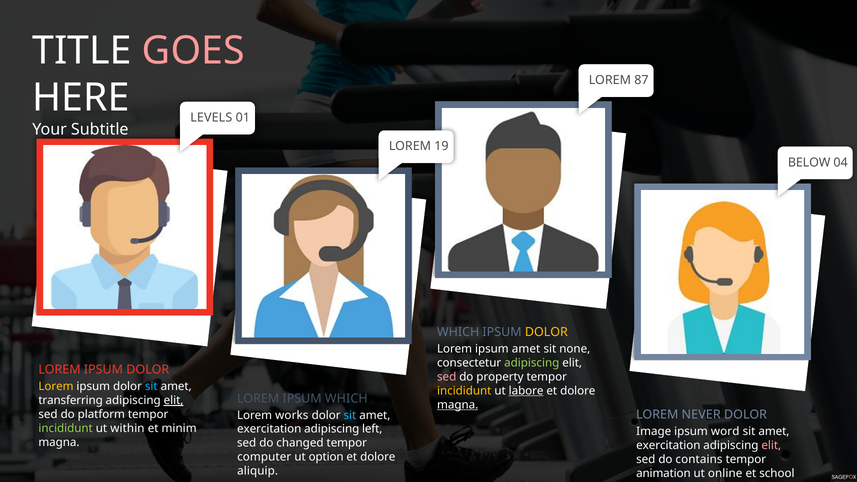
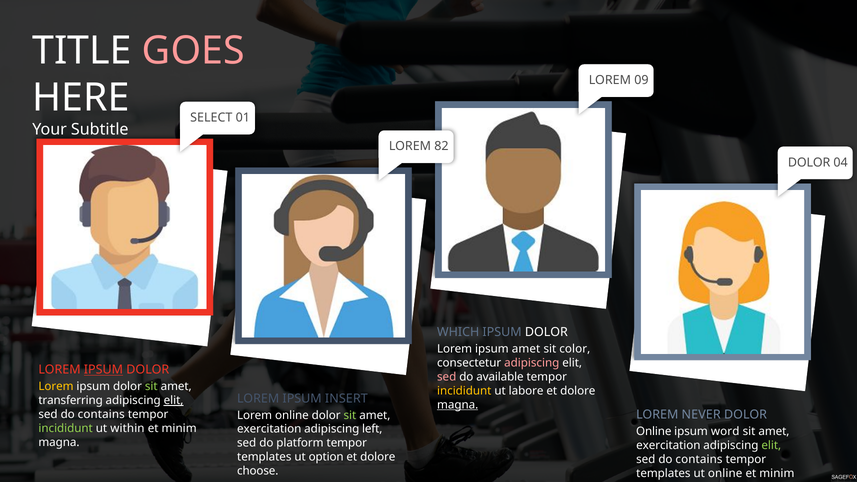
87: 87 -> 09 (641, 80)
LEVELS: LEVELS -> SELECT (211, 118)
19: 19 -> 82 (441, 146)
BELOW: BELOW -> DOLOR (809, 162)
DOLOR colour: yellow -> white (546, 332)
none: none -> color (575, 349)
adipiscing colour: light green -> pink (532, 363)
IPSUM underline: none -> present (103, 370)
property: property -> available (500, 377)
sit colour: light blue -> light green (151, 387)
labore underline: present -> none (526, 391)
IPSUM WHICH: WHICH -> INSERT (346, 399)
platform: platform -> contains (101, 414)
Lorem works: works -> online (292, 415)
sit colour: light blue -> light green (350, 415)
Image: Image -> Online (654, 431)
changed: changed -> platform (300, 443)
elit colour: pink -> light green (771, 445)
computer: computer -> templates (264, 457)
aliquip: aliquip -> choose (258, 471)
animation: animation -> templates (663, 473)
school: school -> minim (777, 473)
